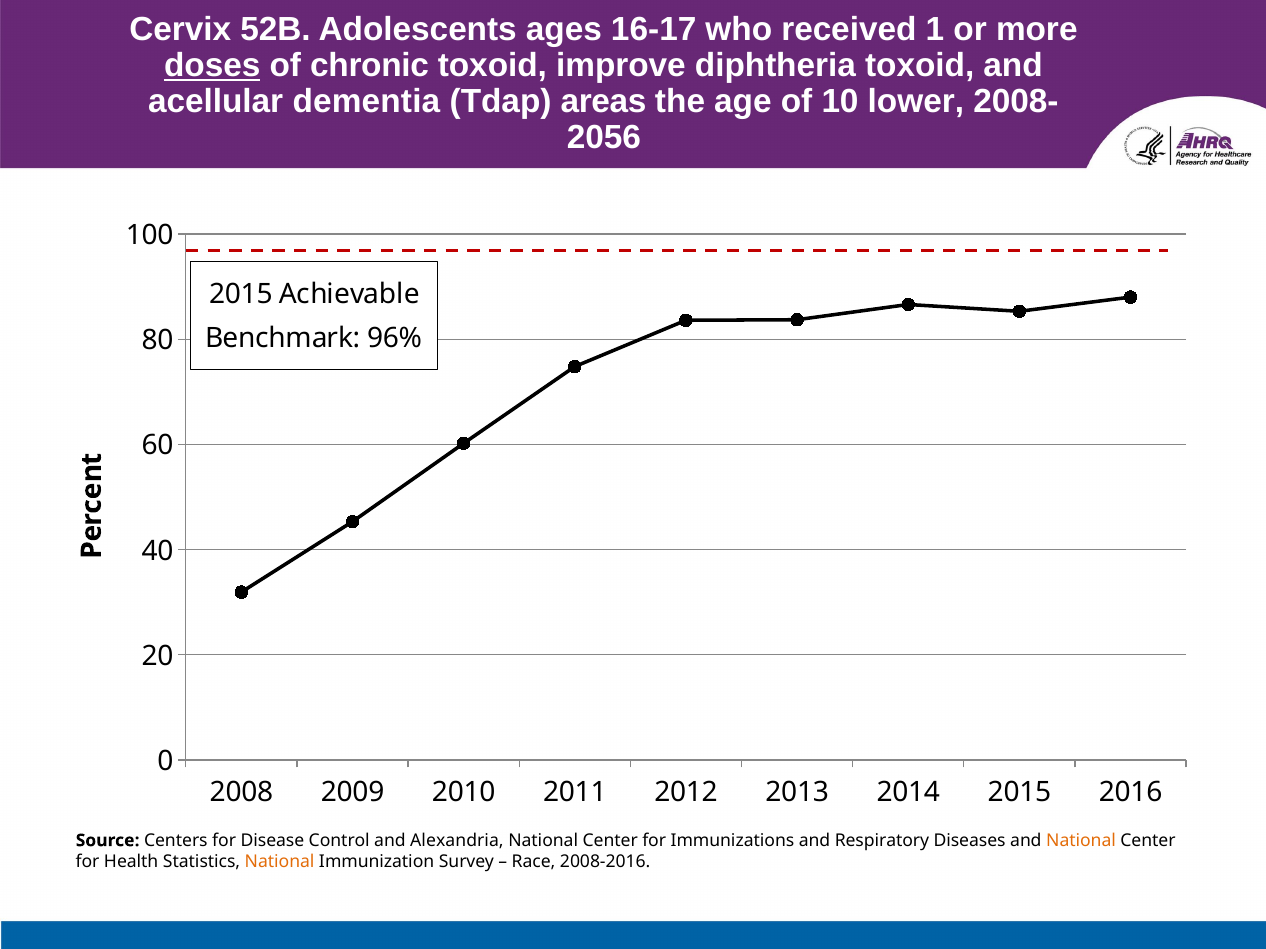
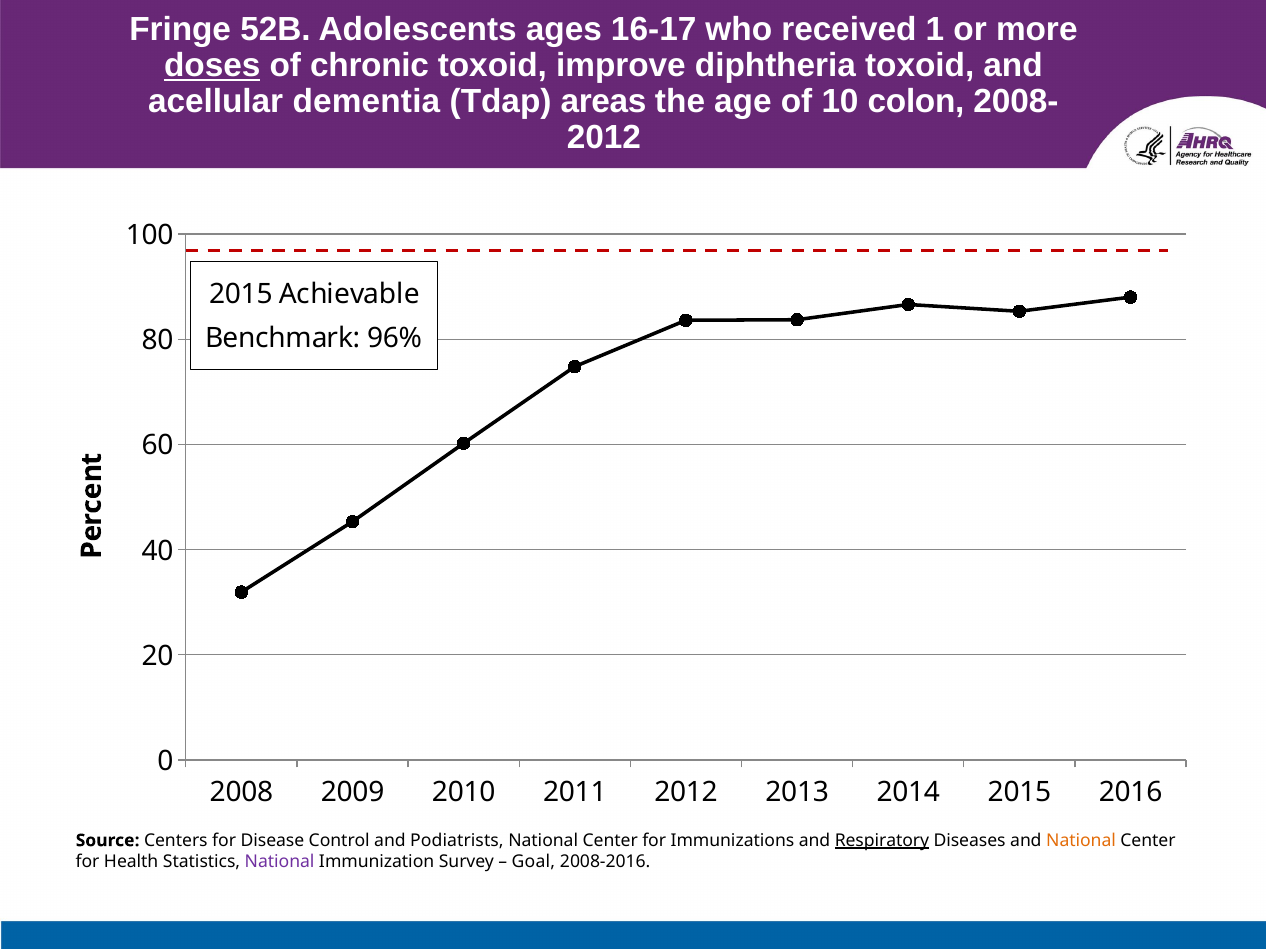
Cervix: Cervix -> Fringe (180, 29)
lower: lower -> colon (916, 101)
2056: 2056 -> 2012 (604, 138)
Alexandria: Alexandria -> Podiatrists (457, 841)
Respiratory underline: none -> present (882, 841)
National colour: orange -> purple (280, 862)
Race: Race -> Goal (533, 862)
